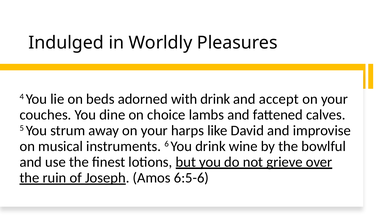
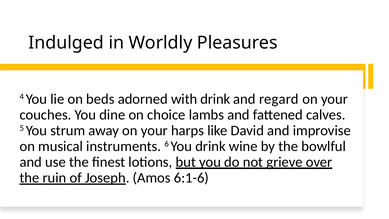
accept: accept -> regard (279, 99)
6:5-6: 6:5-6 -> 6:1-6 (191, 178)
